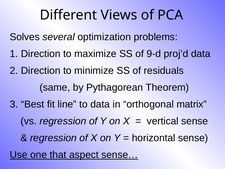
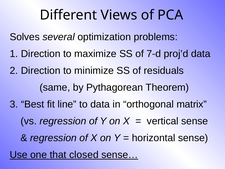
9-d: 9-d -> 7-d (154, 54)
aspect: aspect -> closed (84, 155)
